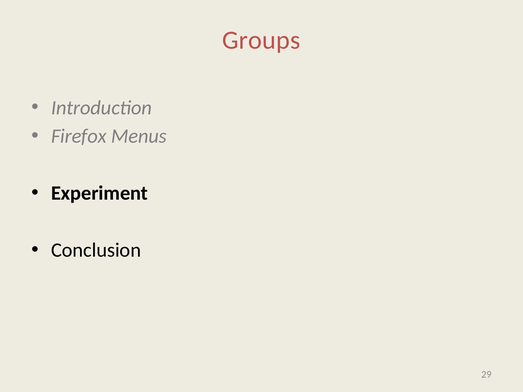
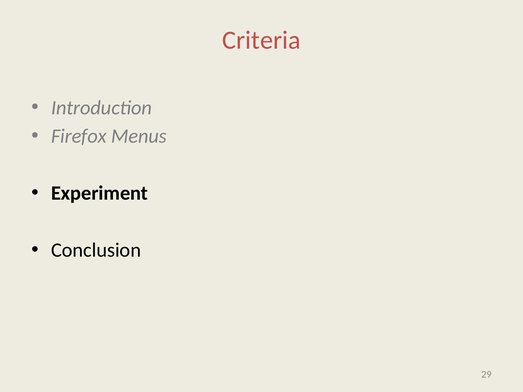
Groups: Groups -> Criteria (261, 40)
